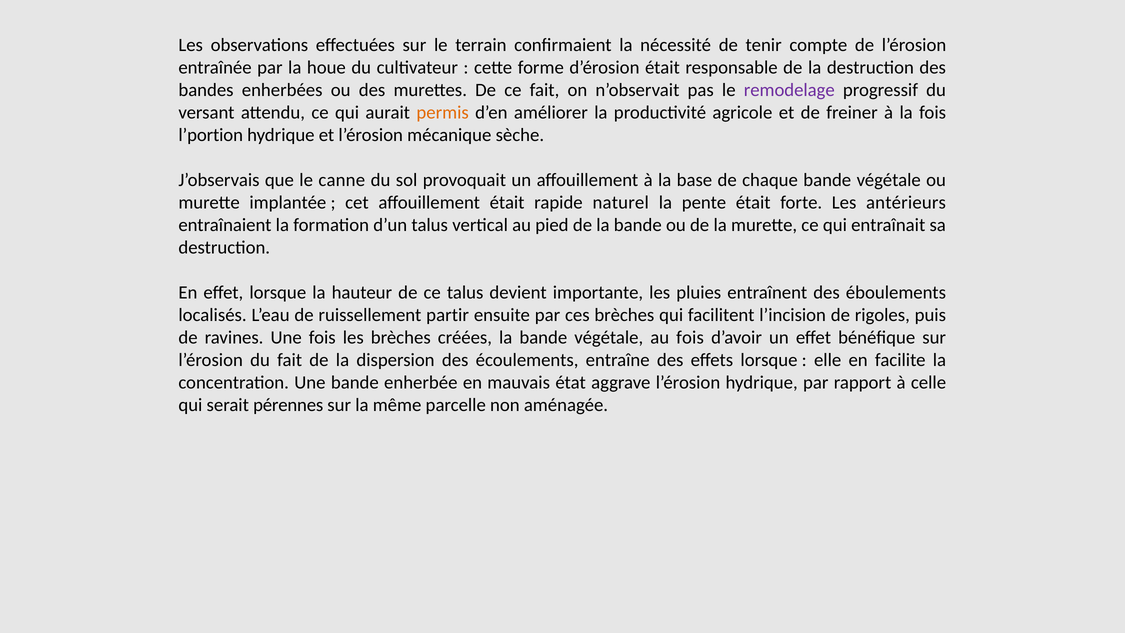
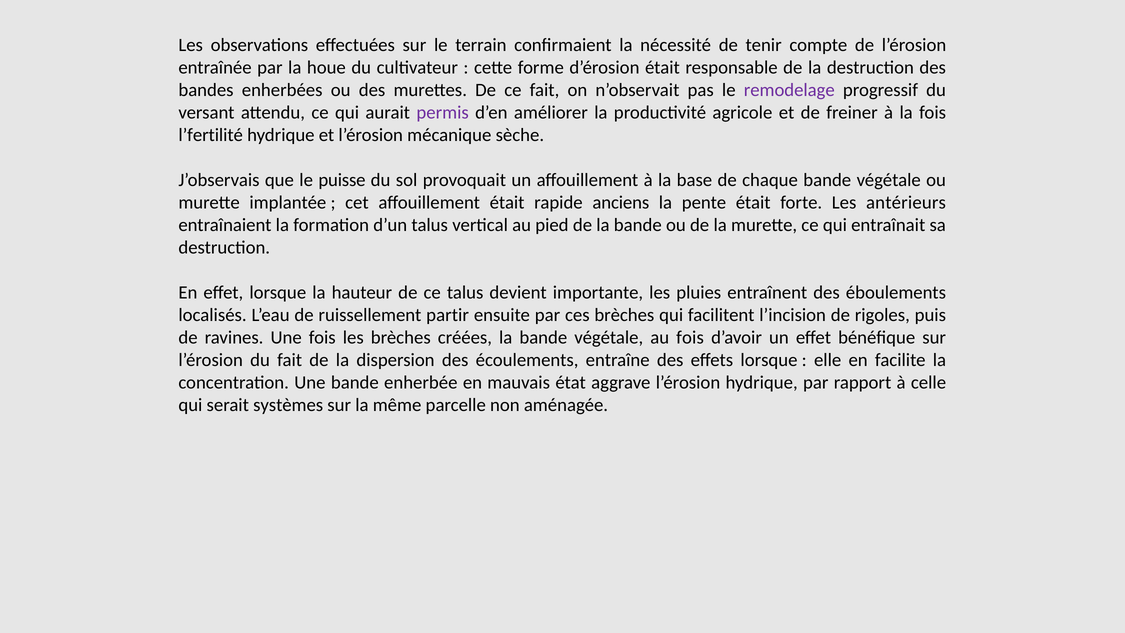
permis colour: orange -> purple (443, 112)
l’portion: l’portion -> l’fertilité (211, 135)
canne: canne -> puisse (342, 180)
naturel: naturel -> anciens (621, 202)
pérennes: pérennes -> systèmes (288, 405)
